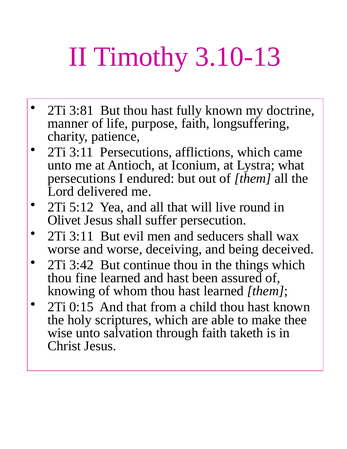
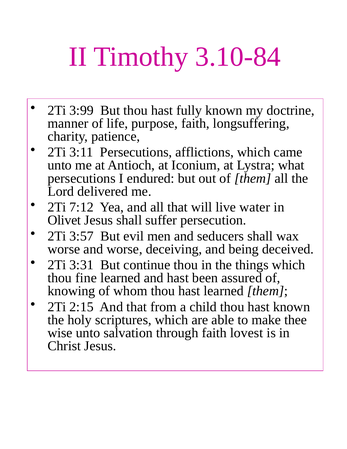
3.10-13: 3.10-13 -> 3.10-84 (238, 57)
3:81: 3:81 -> 3:99 (82, 110)
5:12: 5:12 -> 7:12 (82, 207)
round: round -> water (255, 207)
3:11: 3:11 -> 3:57 (82, 236)
3:42: 3:42 -> 3:31 (82, 265)
0:15: 0:15 -> 2:15 (82, 307)
taketh: taketh -> lovest (247, 333)
